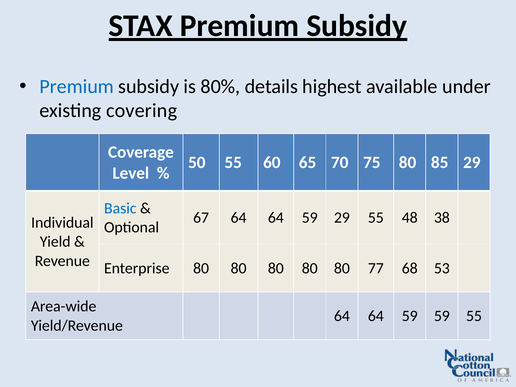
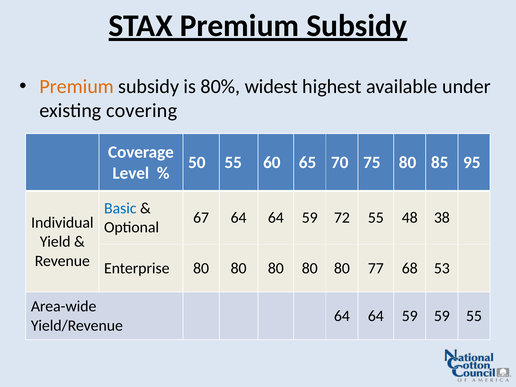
Premium colour: blue -> orange (77, 87)
details: details -> widest (271, 87)
85 29: 29 -> 95 (472, 163)
59 29: 29 -> 72 (342, 218)
